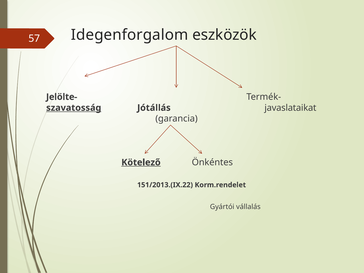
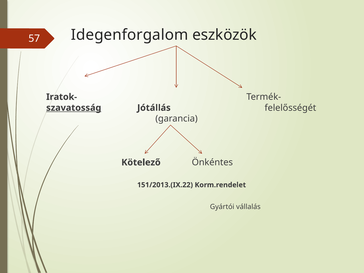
Jelölte-: Jelölte- -> Iratok- (62, 97)
javaslataikat: javaslataikat -> felelősségét (290, 108)
Kötelező underline: present -> none (141, 162)
